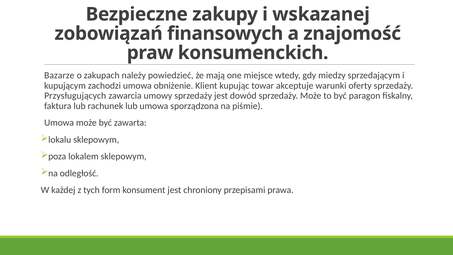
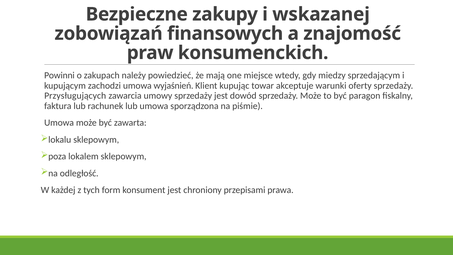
Bazarze: Bazarze -> Powinni (59, 75)
obniżenie: obniżenie -> wyjaśnień (174, 86)
